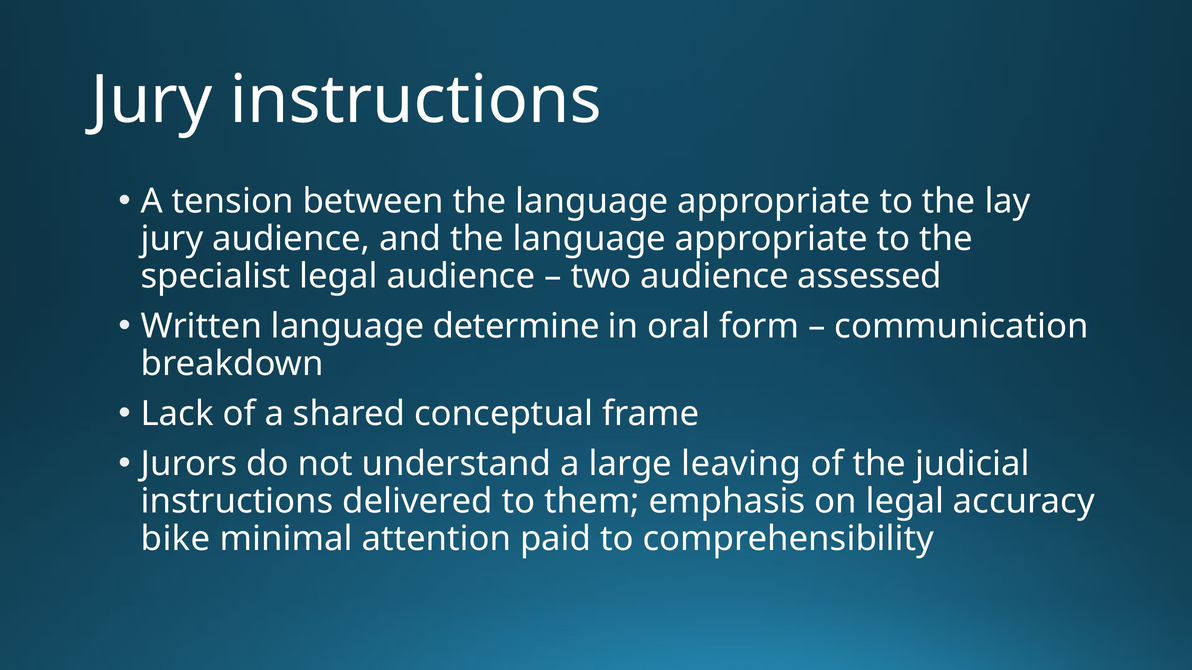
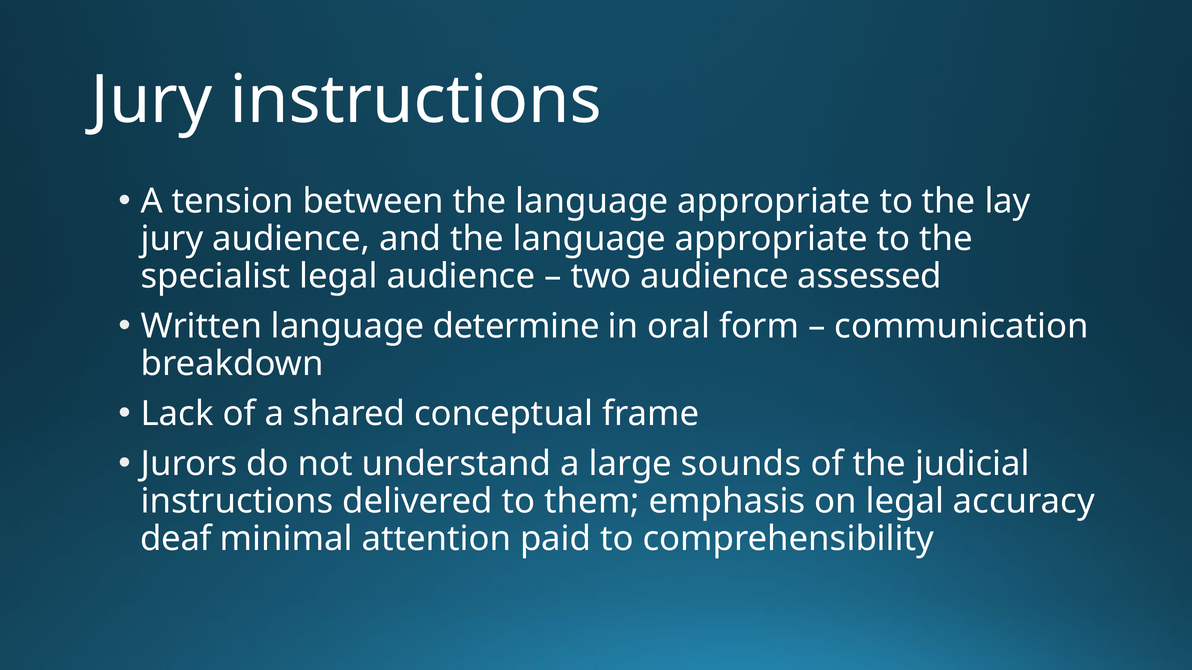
leaving: leaving -> sounds (741, 464)
bike: bike -> deaf (176, 539)
